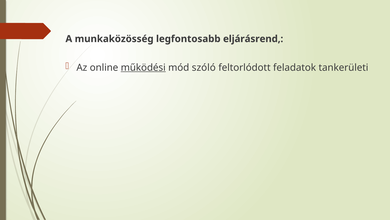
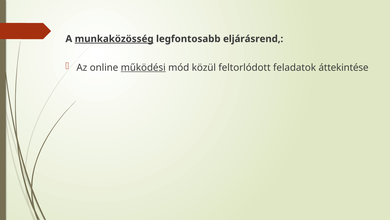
munkaközösség underline: none -> present (114, 39)
szóló: szóló -> közül (204, 67)
tankerületi: tankerületi -> áttekintése (344, 67)
